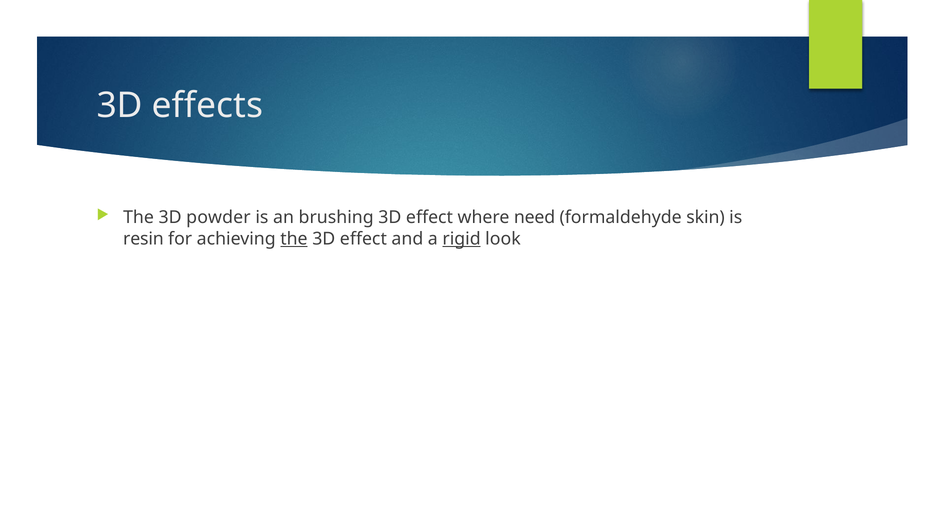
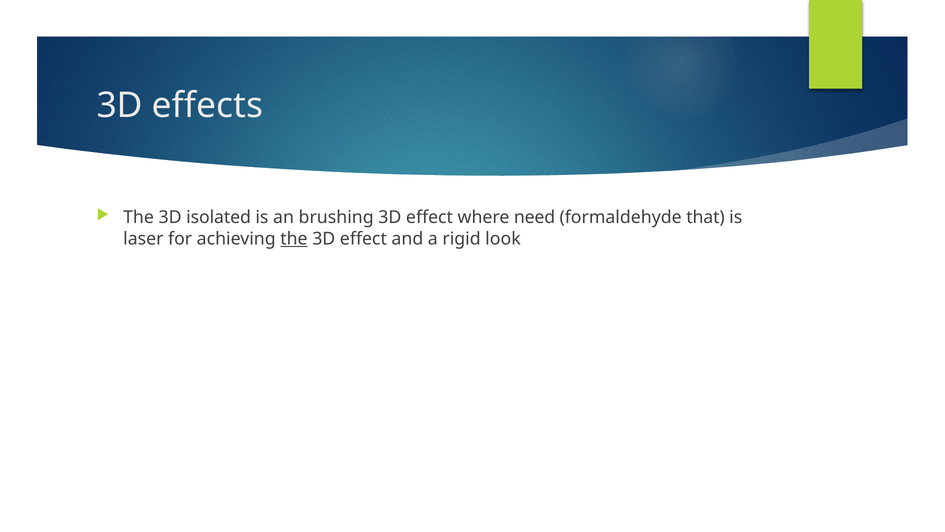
powder: powder -> isolated (219, 217)
skin: skin -> that (706, 217)
resin: resin -> laser (143, 238)
rigid underline: present -> none (462, 238)
